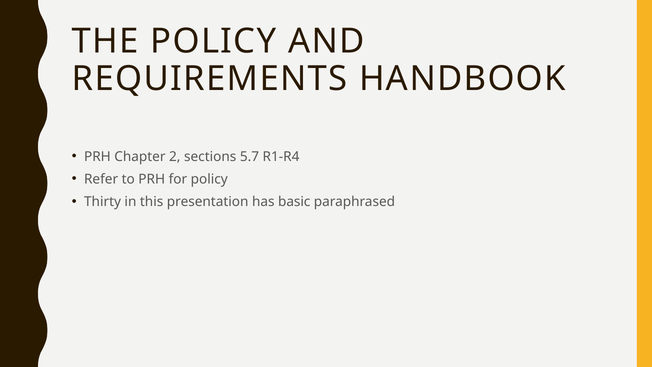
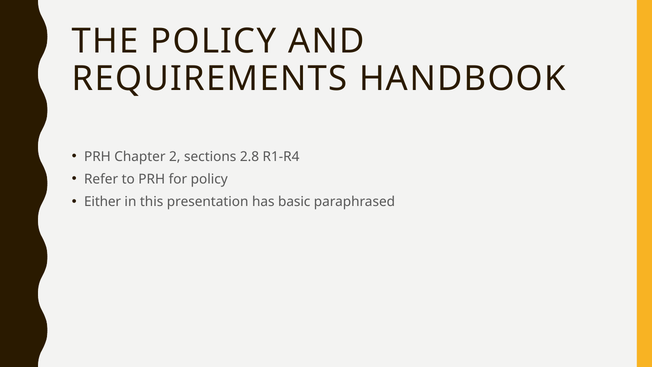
5.7: 5.7 -> 2.8 (249, 156)
Thirty: Thirty -> Either (103, 202)
